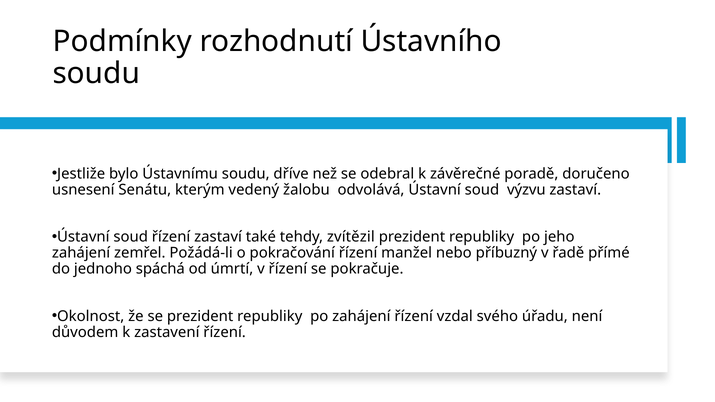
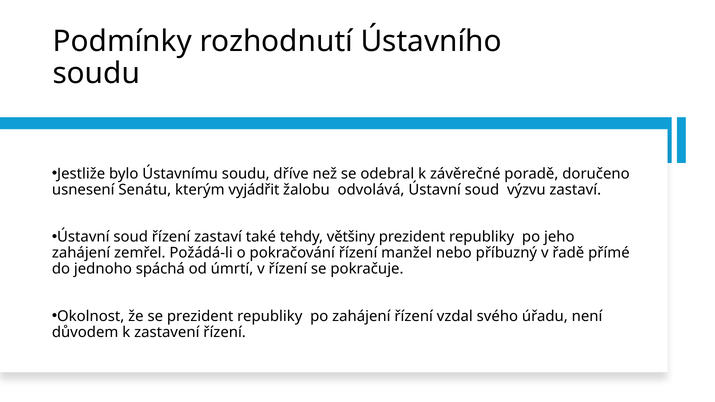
vedený: vedený -> vyjádřit (254, 190)
zvítězil: zvítězil -> většiny (351, 237)
